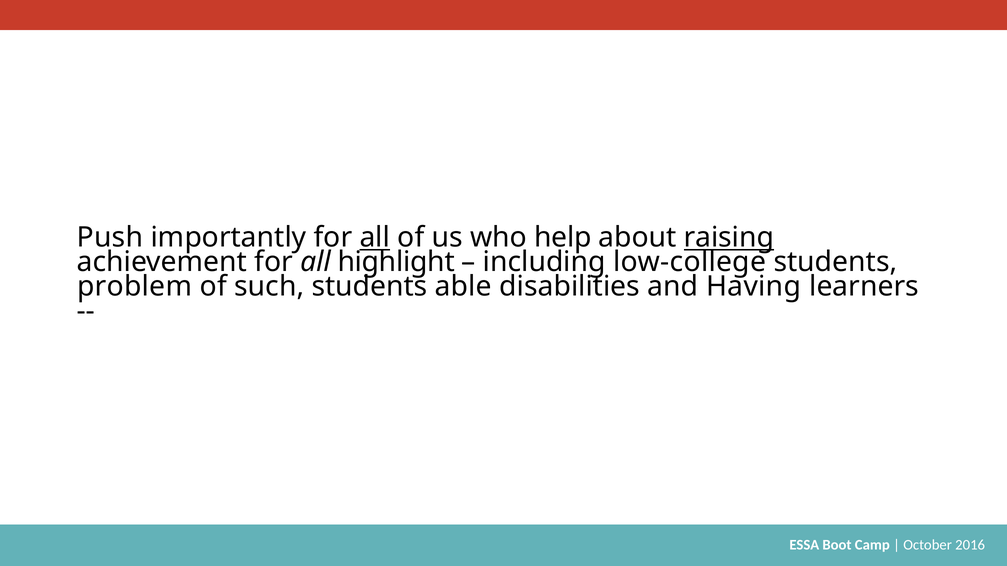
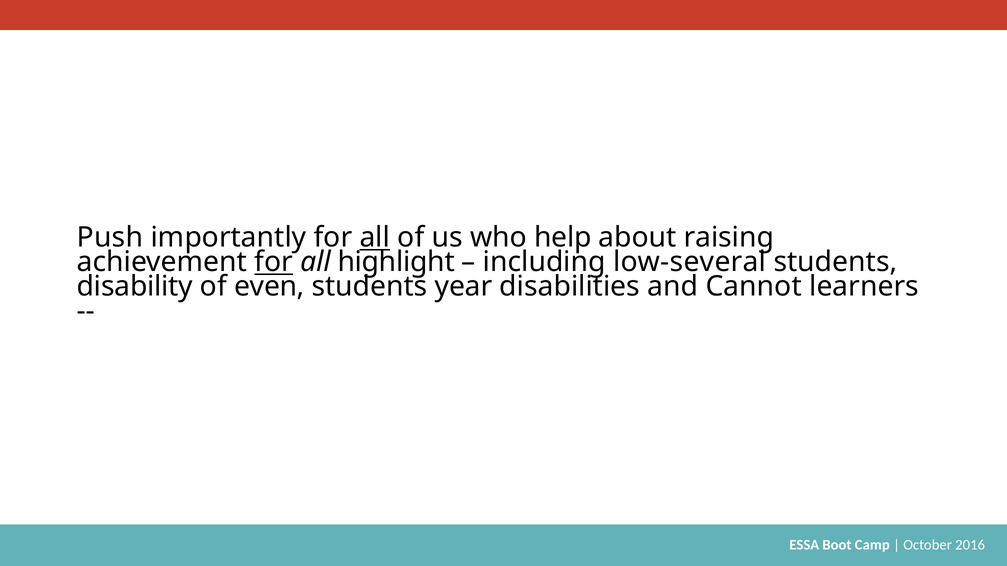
raising underline: present -> none (729, 238)
for underline: none -> present (274, 262)
low-college: low-college -> low-several (690, 262)
problem: problem -> disability (135, 287)
such: such -> even (269, 287)
able: able -> year (464, 287)
Having: Having -> Cannot (754, 287)
